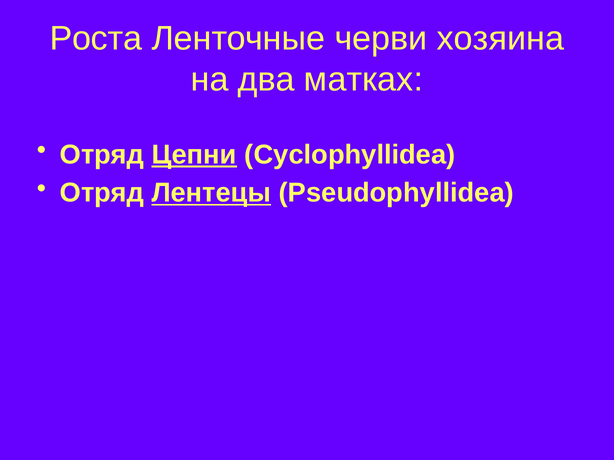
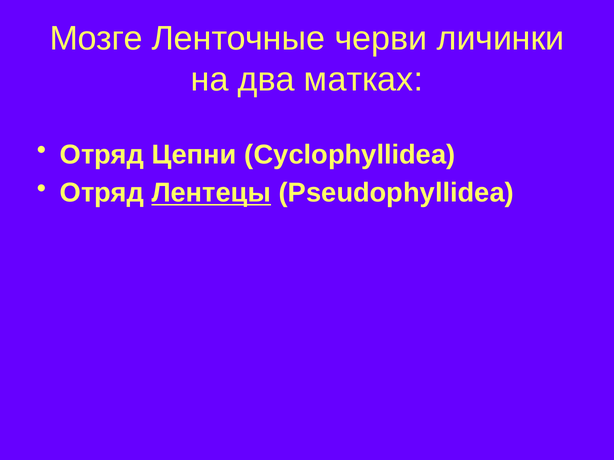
Роста: Роста -> Мозге (96, 39)
хозяина: хозяина -> личинки (501, 39)
Цепни underline: present -> none (194, 155)
